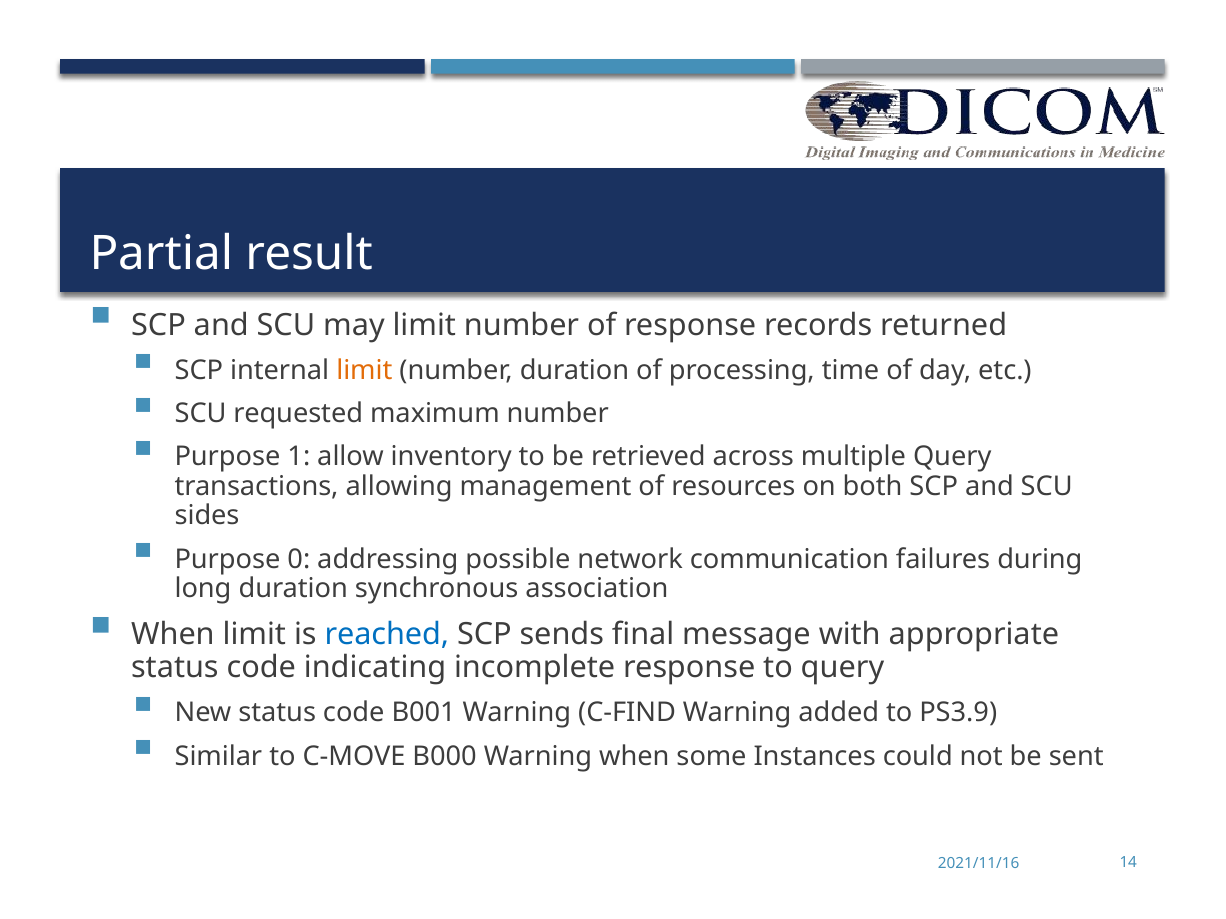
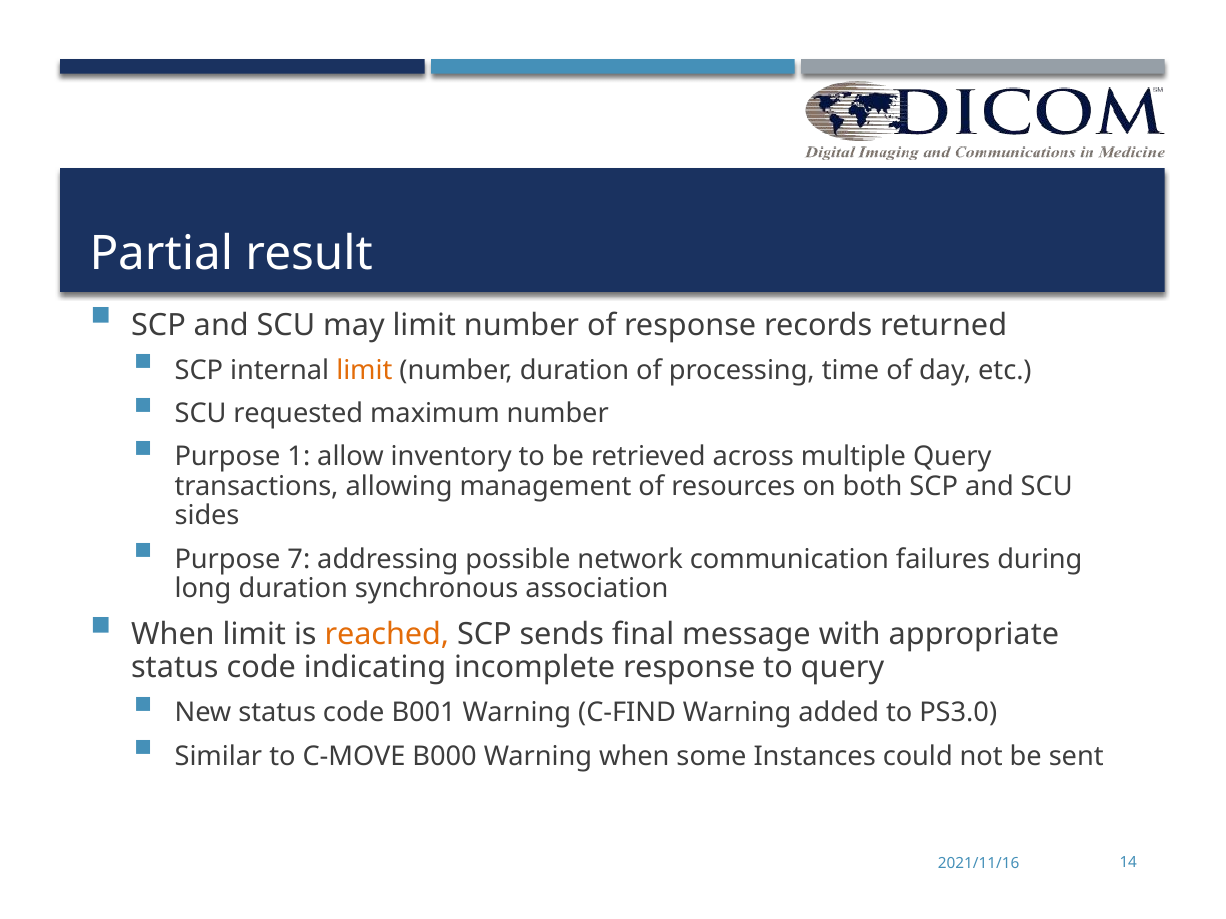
0: 0 -> 7 (299, 559)
reached colour: blue -> orange (387, 635)
PS3.9: PS3.9 -> PS3.0 (958, 713)
